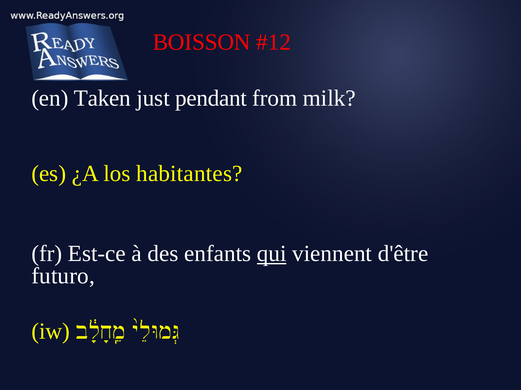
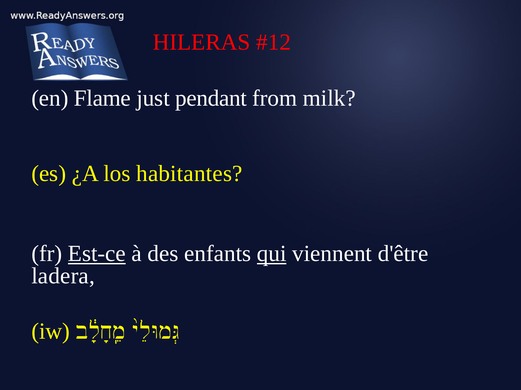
BOISSON: BOISSON -> HILERAS (202, 42)
Taken: Taken -> Flame (102, 98)
Est-ce underline: none -> present (97, 254)
futuro: futuro -> ladera (63, 276)
